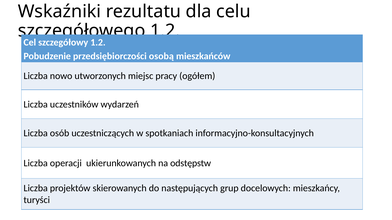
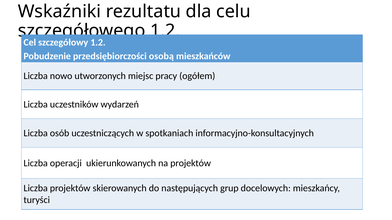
na odstępstw: odstępstw -> projektów (191, 163)
